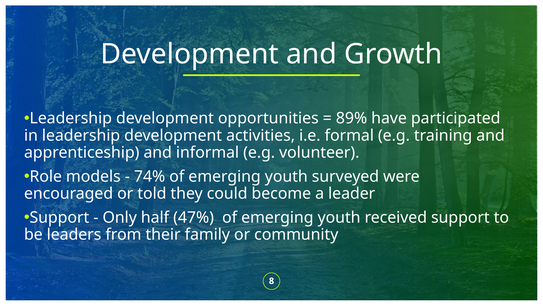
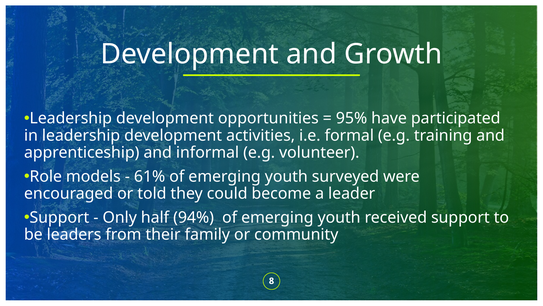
89%: 89% -> 95% (352, 118)
74%: 74% -> 61% (150, 176)
47%: 47% -> 94% (194, 217)
